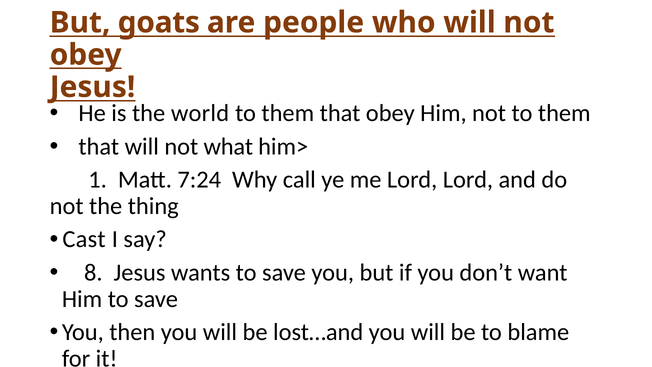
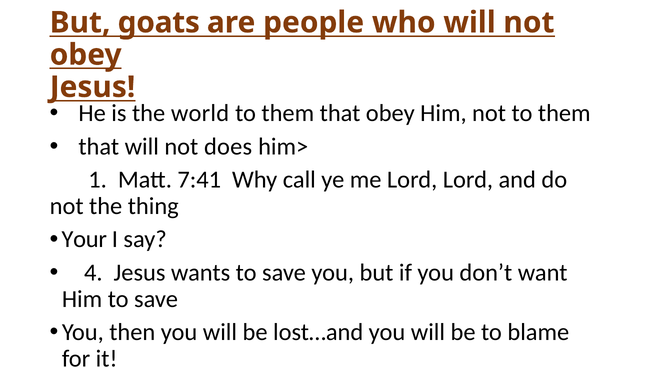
what: what -> does (228, 146)
7:24: 7:24 -> 7:41 (199, 180)
Cast: Cast -> Your (84, 239)
8: 8 -> 4 (93, 272)
